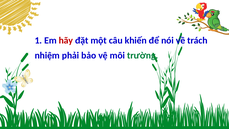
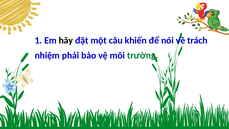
hãy colour: red -> black (66, 40)
